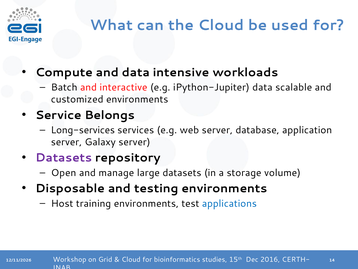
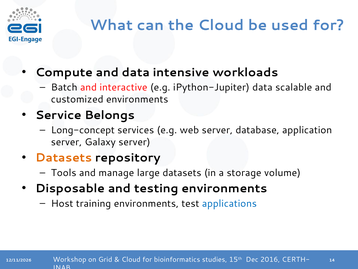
Long-services: Long-services -> Long-concept (83, 130)
Datasets colour: purple -> orange (64, 157)
Open: Open -> Tools (64, 172)
